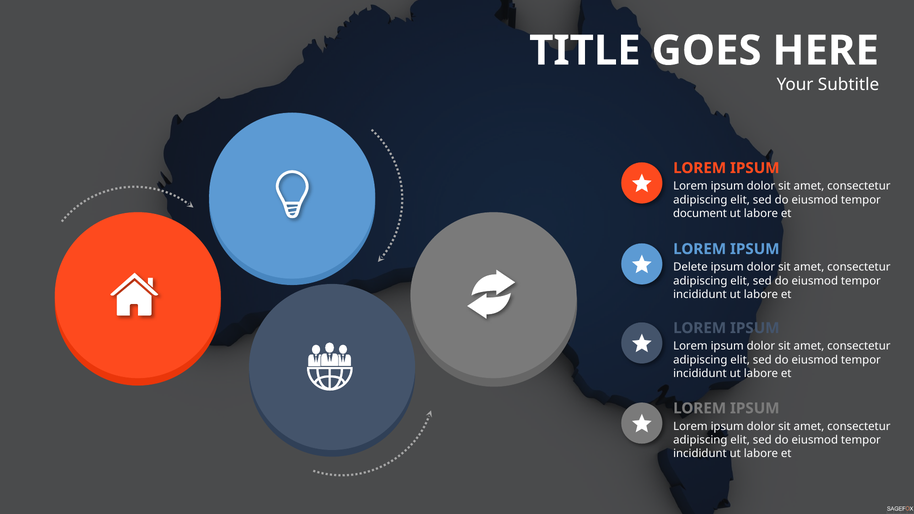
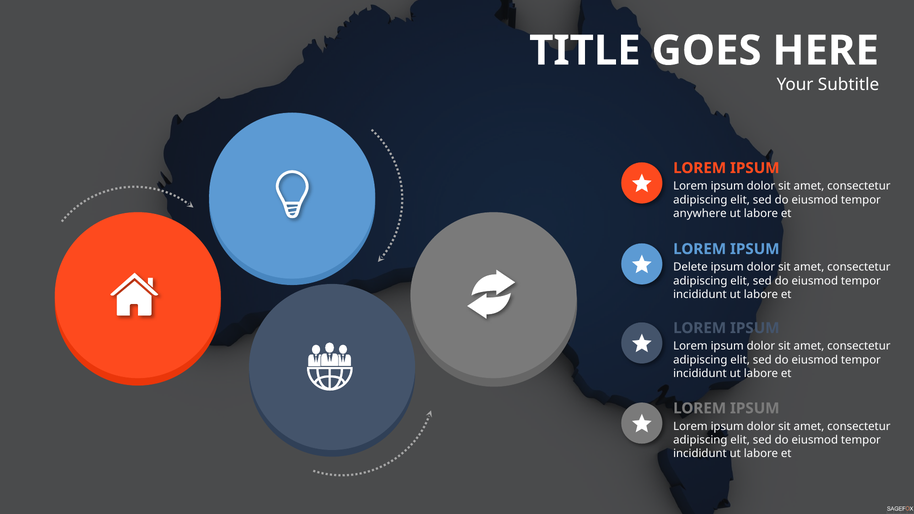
document: document -> anywhere (700, 214)
